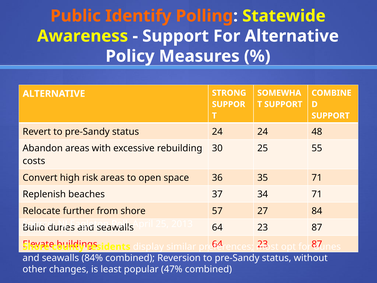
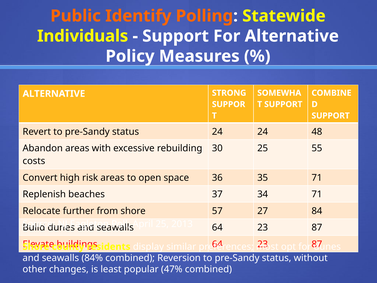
Awareness: Awareness -> Individuals (83, 36)
